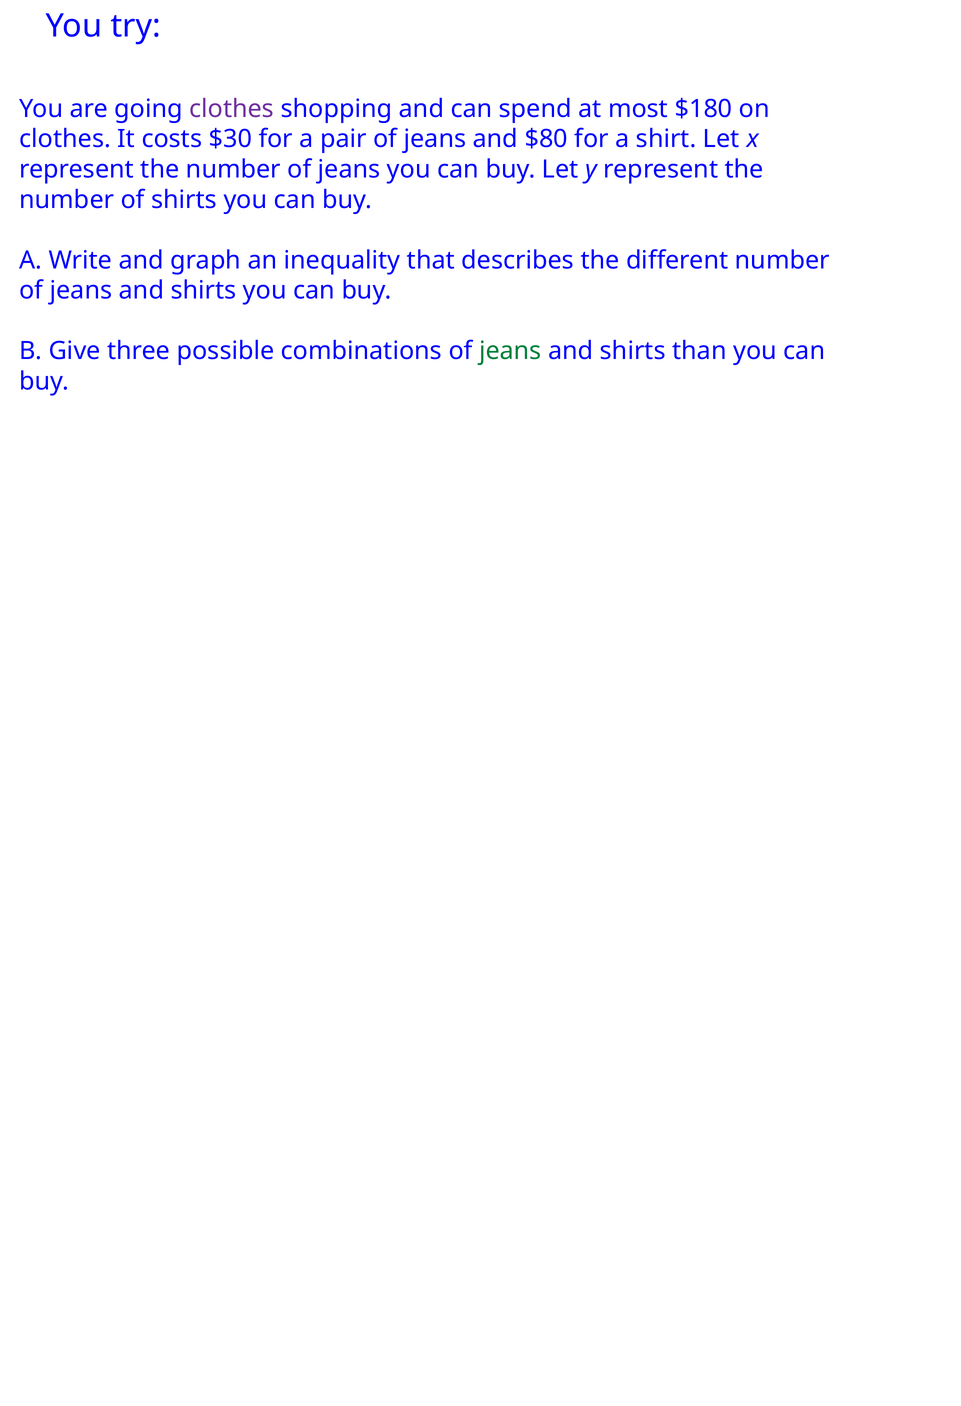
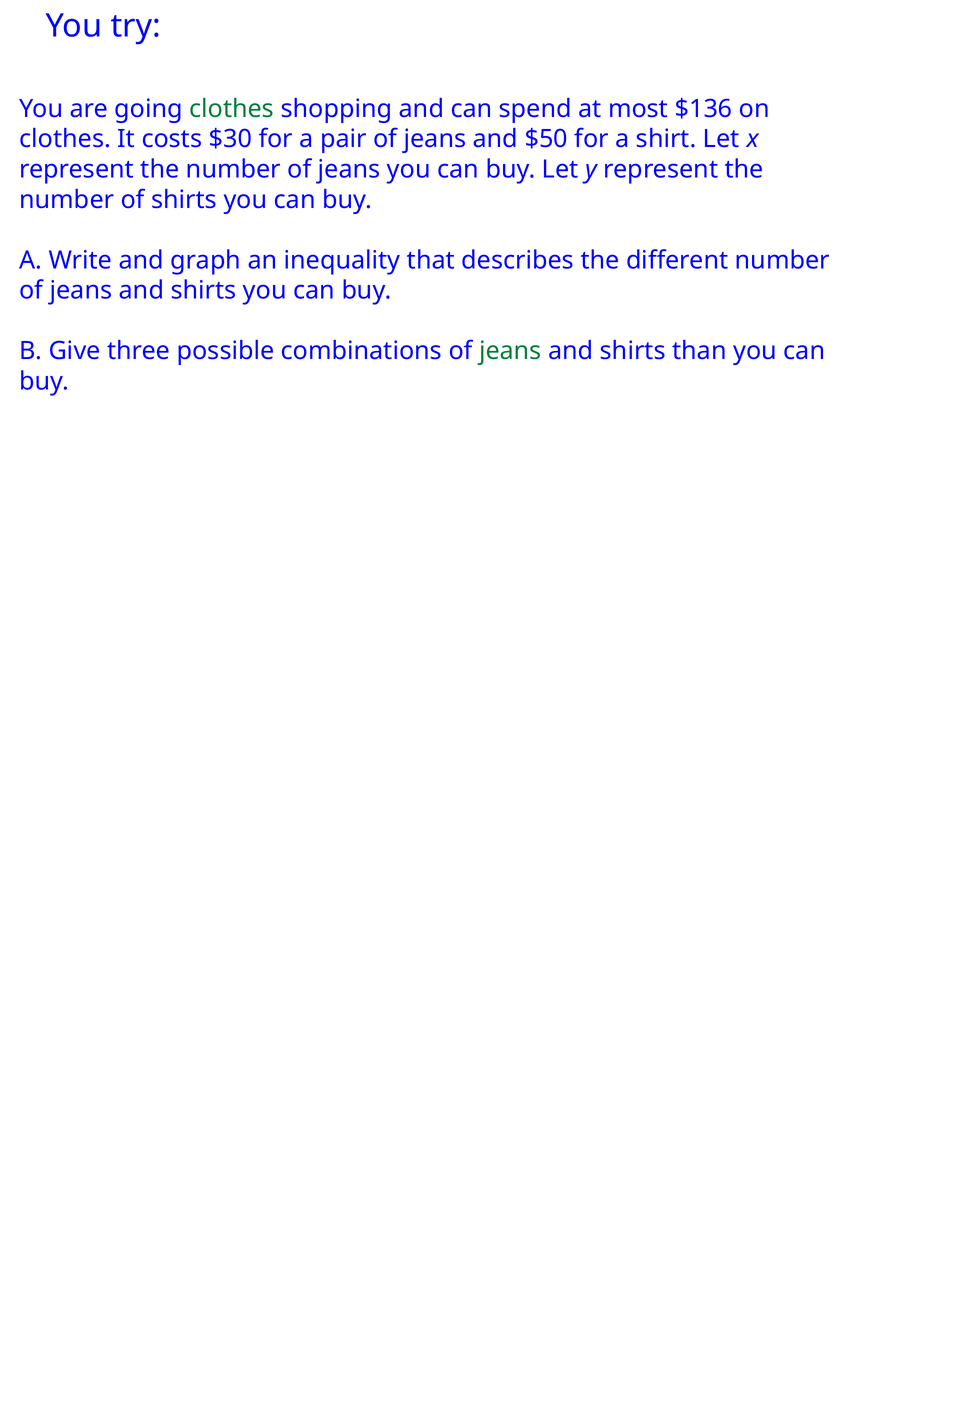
clothes colour: purple -> green (232, 109)
$180: $180 -> $136 (704, 109)
$80: $80 -> $50 (546, 139)
